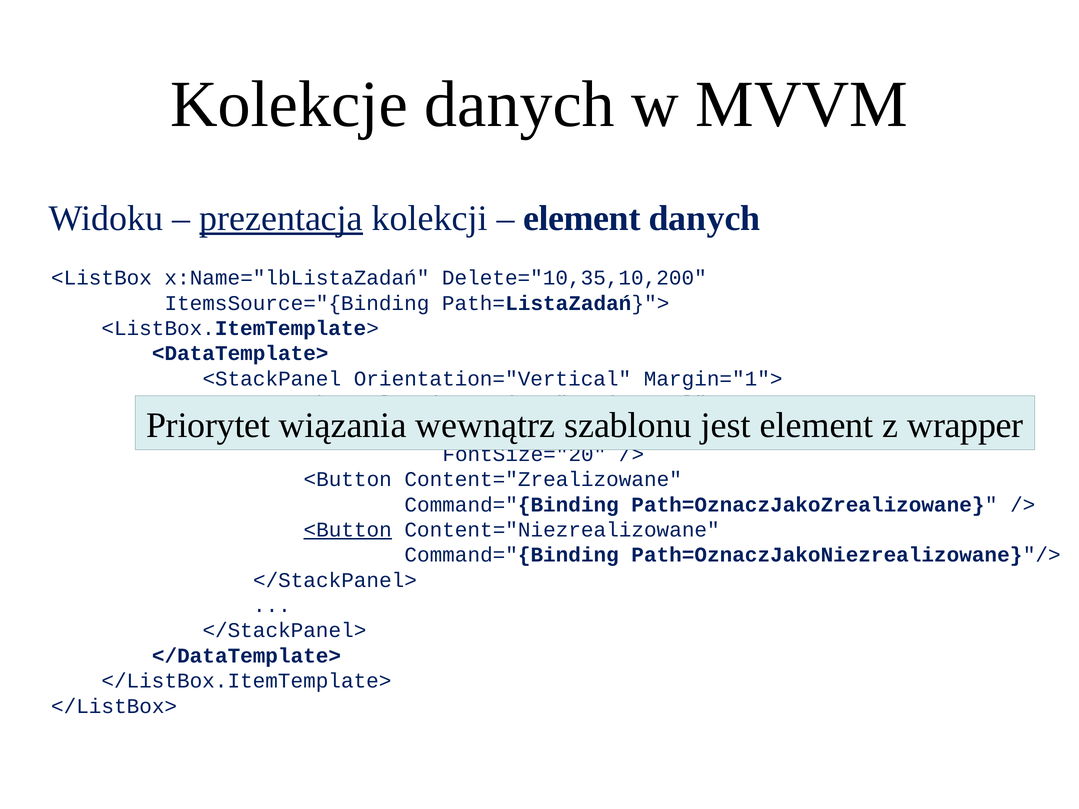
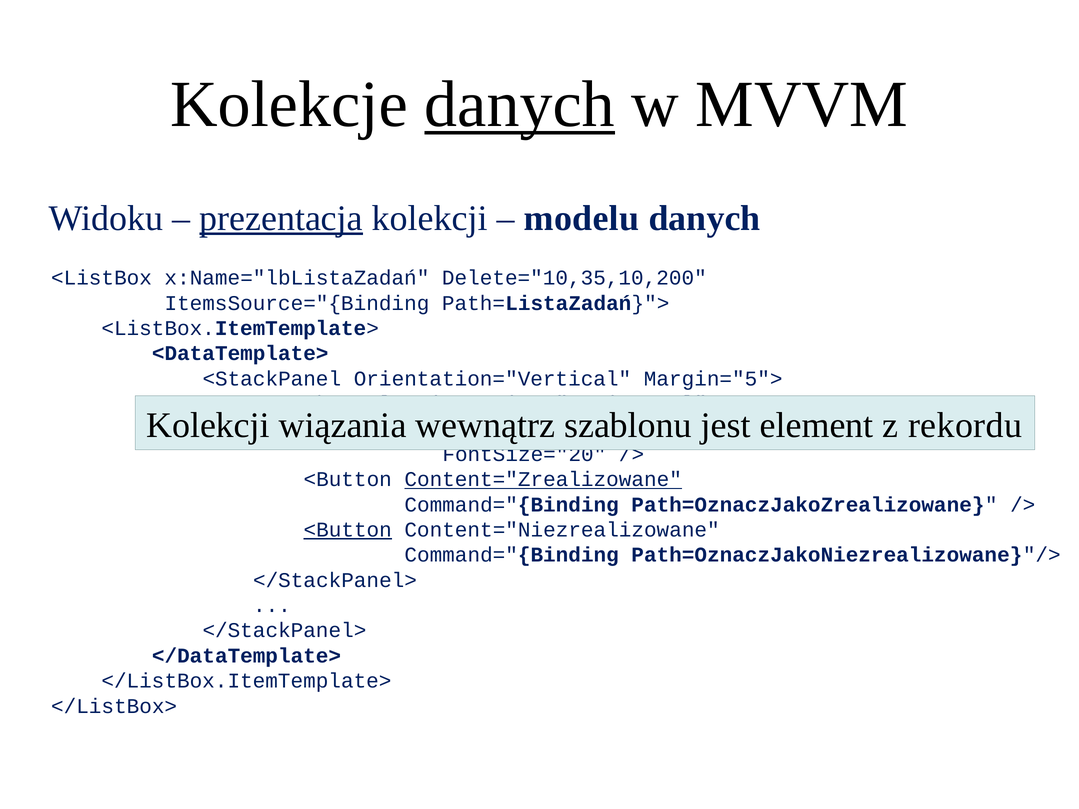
danych underline: none -> present (520, 104)
element: element -> modelu (581, 218)
Margin="1">: Margin="1"> -> Margin="5"> (713, 379)
Priorytet: Priorytet -> Kolekcji (208, 426)
wrapper: wrapper -> rekordu (965, 426)
Content="Zrealizowane underline: none -> present (543, 480)
